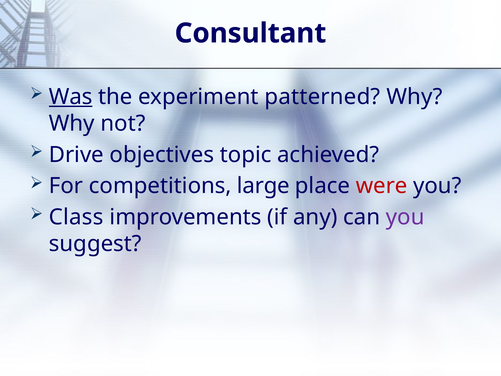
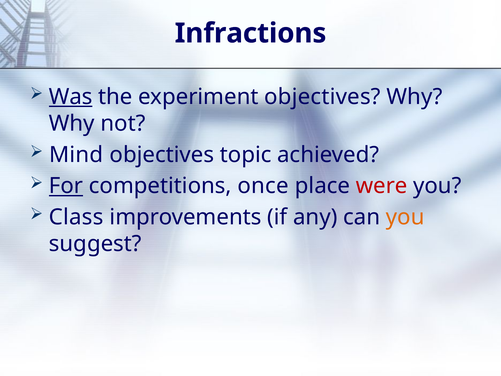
Consultant: Consultant -> Infractions (251, 33)
experiment patterned: patterned -> objectives (322, 97)
Drive: Drive -> Mind (76, 155)
For underline: none -> present (66, 186)
large: large -> once (263, 186)
you colour: purple -> orange (405, 217)
